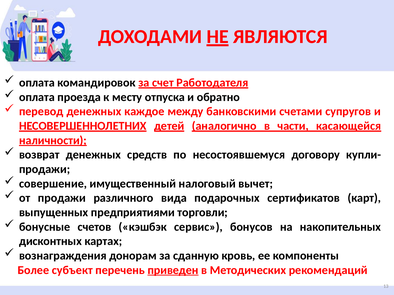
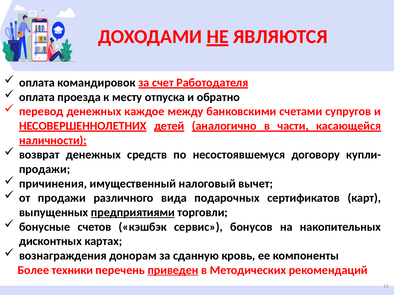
совершение: совершение -> причинения (53, 184)
предприятиями underline: none -> present (133, 213)
субъект: субъект -> техники (72, 271)
